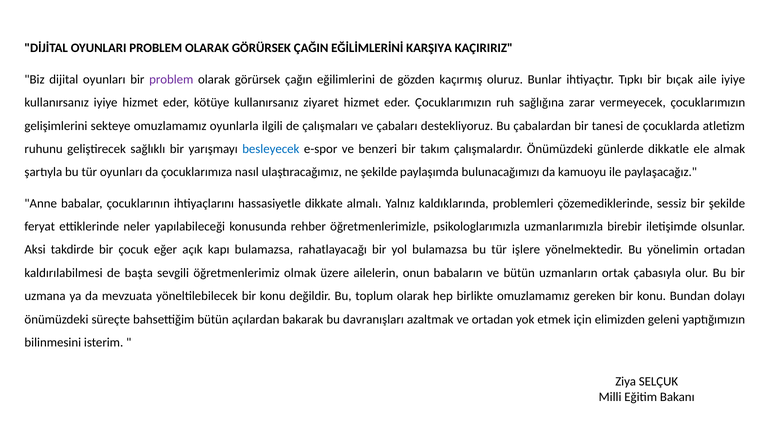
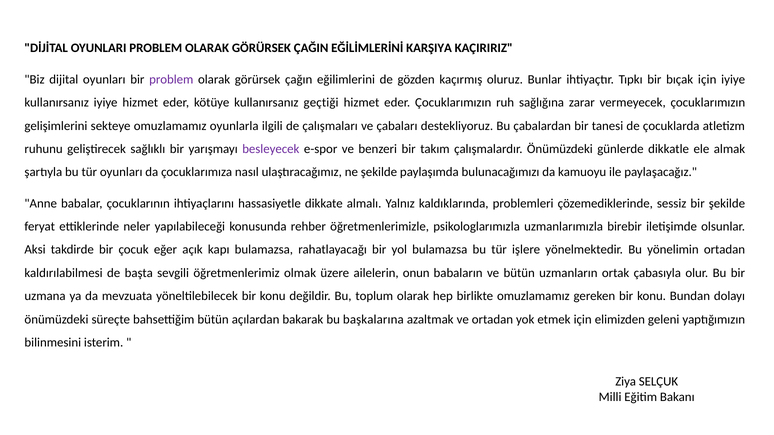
bıçak aile: aile -> için (707, 80)
ziyaret: ziyaret -> geçtiği (321, 103)
besleyecek colour: blue -> purple (271, 149)
davranışları: davranışları -> başkalarına (373, 320)
